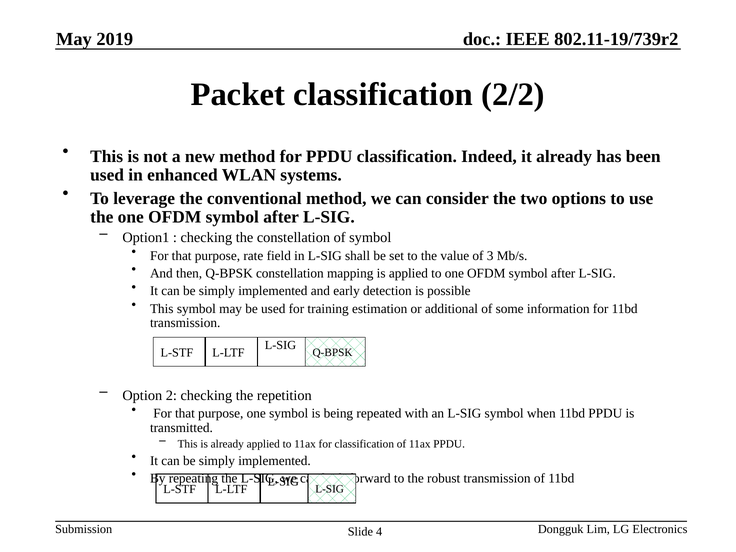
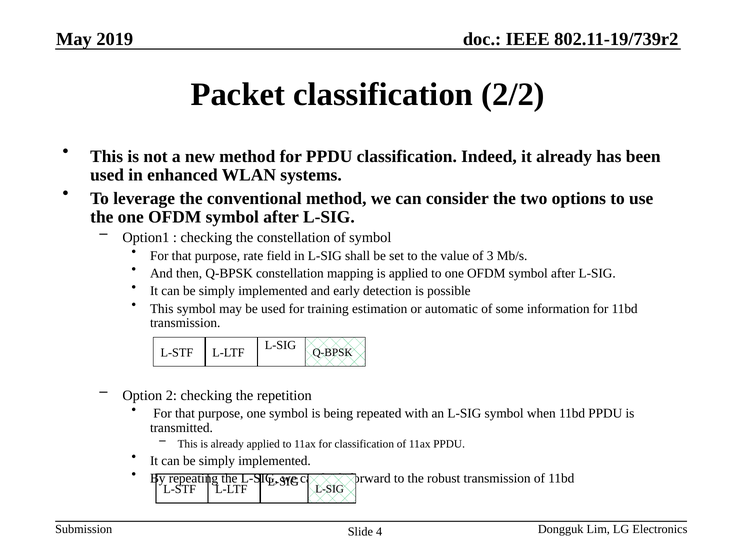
additional: additional -> automatic (451, 309)
